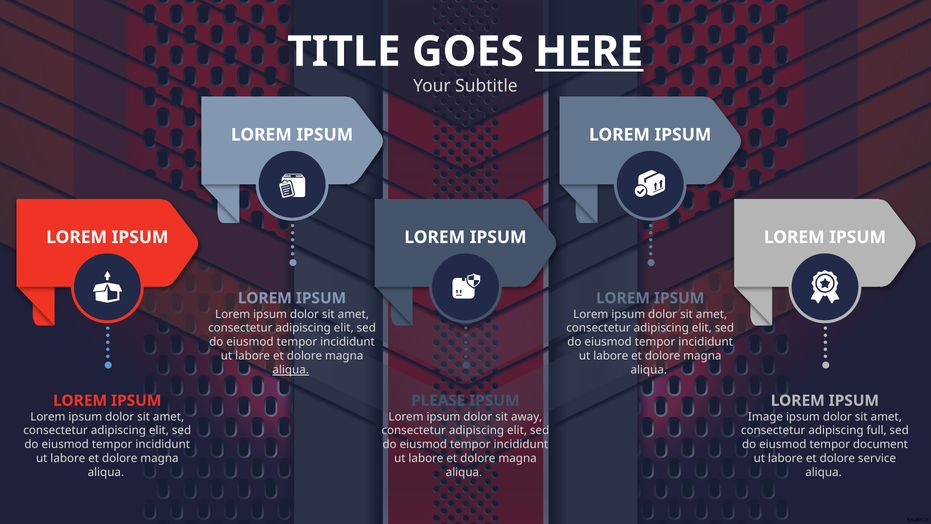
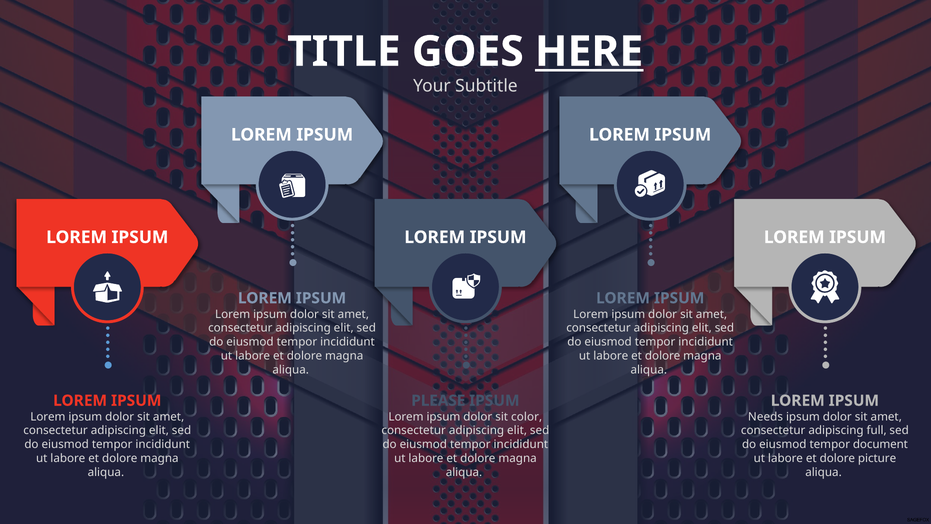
aliqua underline: present -> none (291, 370)
away: away -> color (527, 416)
Image: Image -> Needs (765, 416)
service: service -> picture (877, 458)
